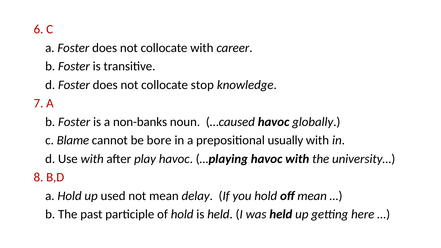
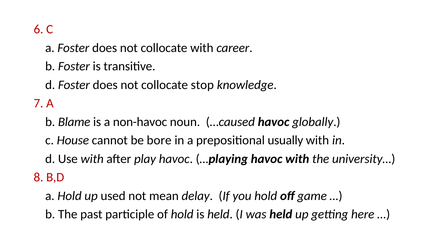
Foster: Foster -> Blame (74, 122)
non-banks: non-banks -> non-havoc (140, 122)
Blame: Blame -> House (73, 140)
off mean: mean -> game (312, 196)
